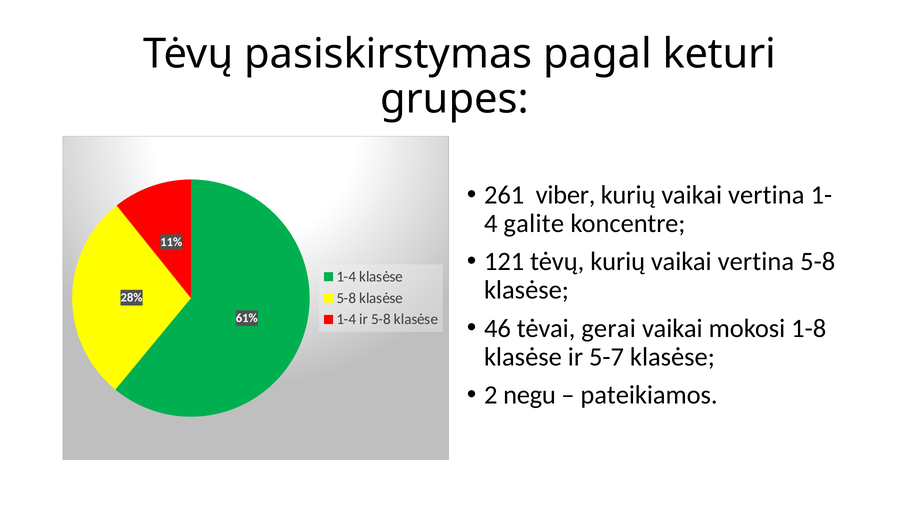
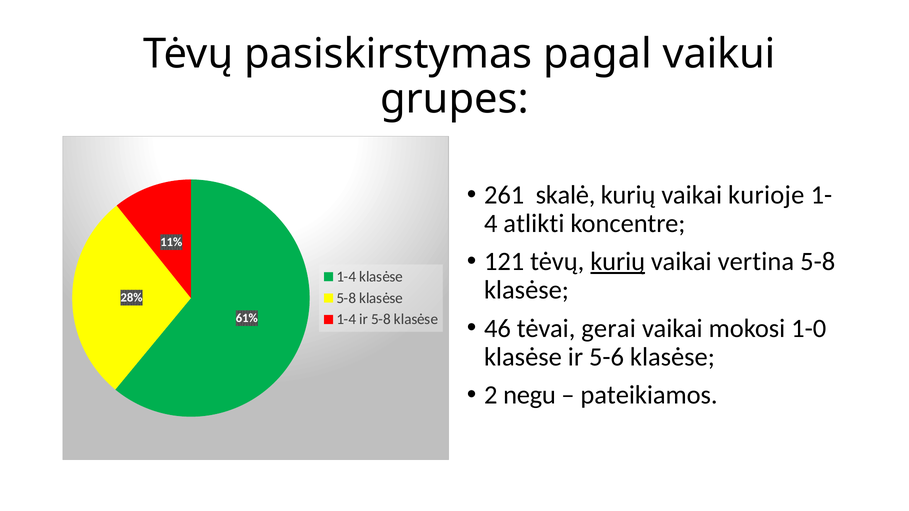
keturi: keturi -> vaikui (719, 54)
viber: viber -> skalė (566, 195)
vertina: vertina -> kurioje (766, 195)
galite: galite -> atlikti (534, 224)
kurių underline: none -> present (618, 262)
1-8: 1-8 -> 1-0 (809, 328)
5-7: 5-7 -> 5-6 (607, 357)
